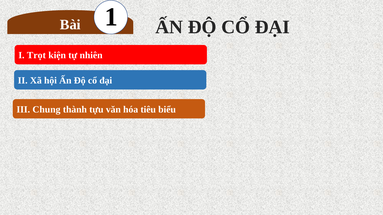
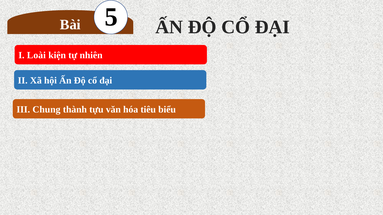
1: 1 -> 5 (111, 17)
Trọt: Trọt -> Loài (36, 55)
